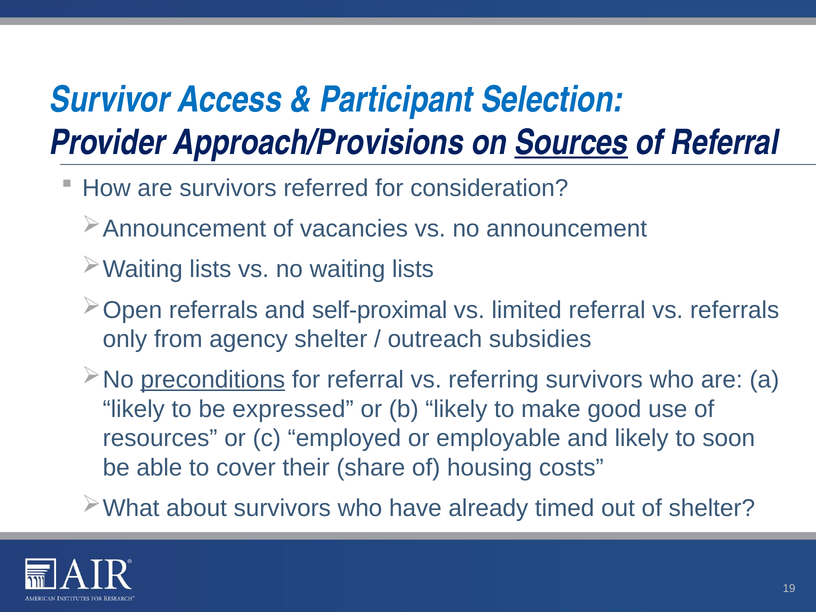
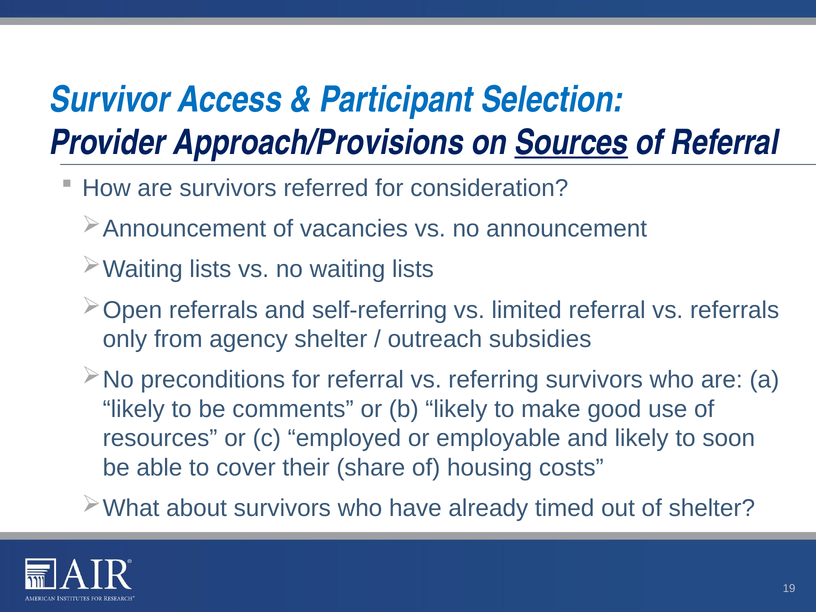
self-proximal: self-proximal -> self-referring (380, 310)
preconditions underline: present -> none (213, 380)
expressed: expressed -> comments (293, 409)
